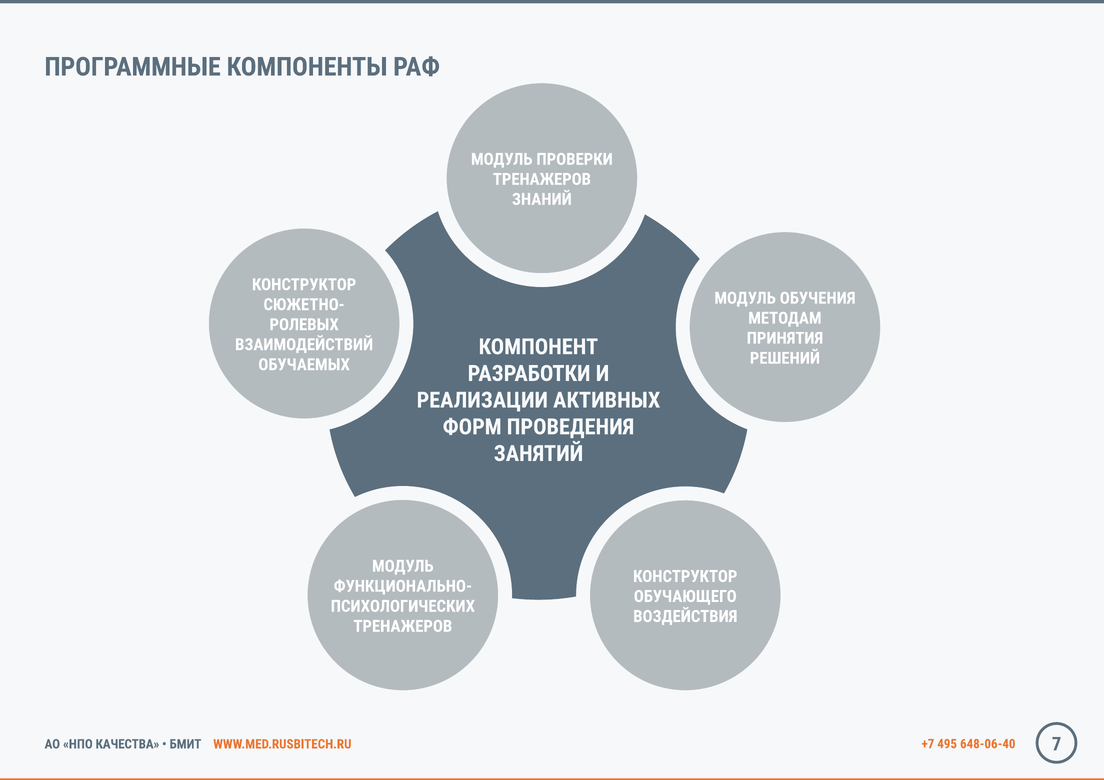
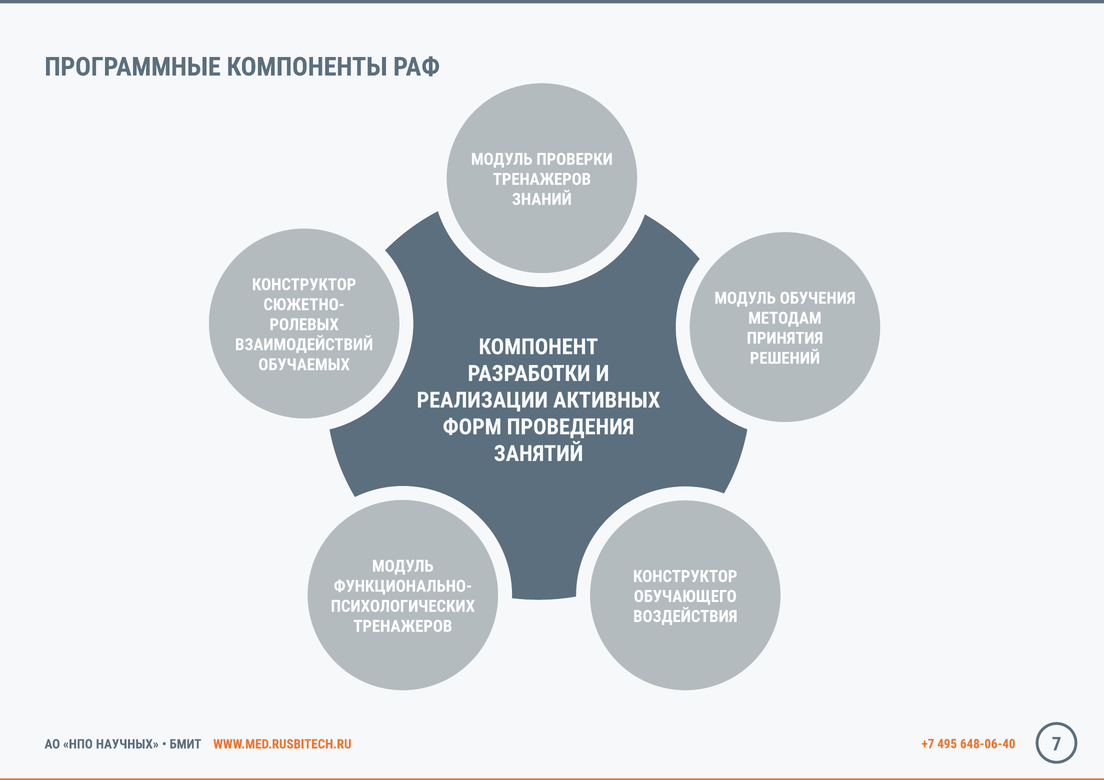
КАЧЕСТВА: КАЧЕСТВА -> НАУЧНЫХ (127, 745)
